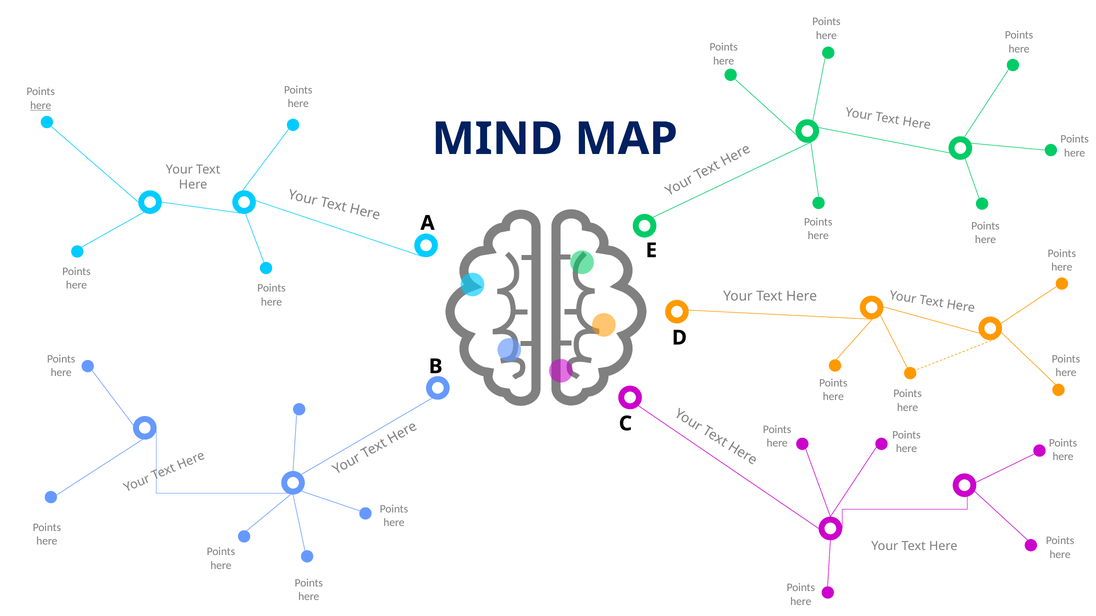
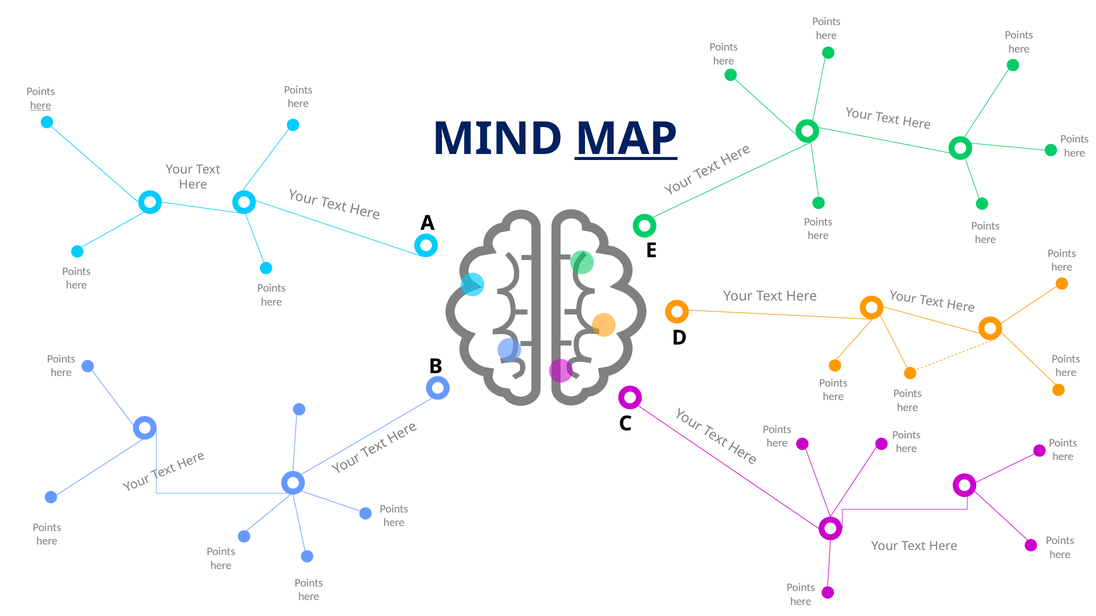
MAP underline: none -> present (626, 139)
